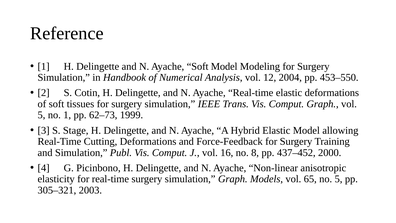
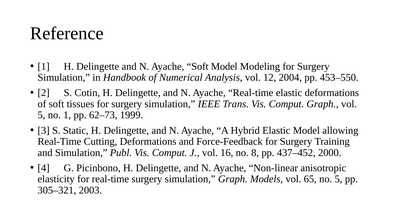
Stage: Stage -> Static (76, 130)
